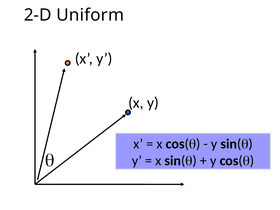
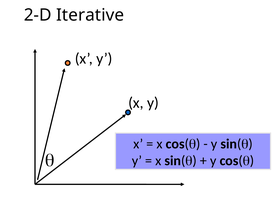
Uniform: Uniform -> Iterative (90, 15)
